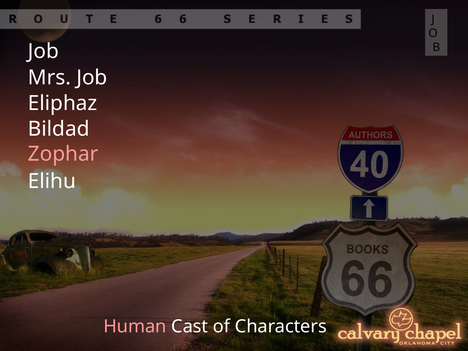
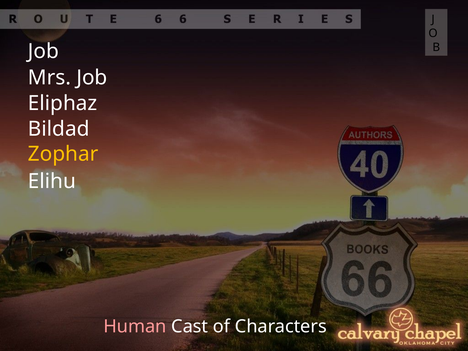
Zophar colour: pink -> yellow (63, 154)
